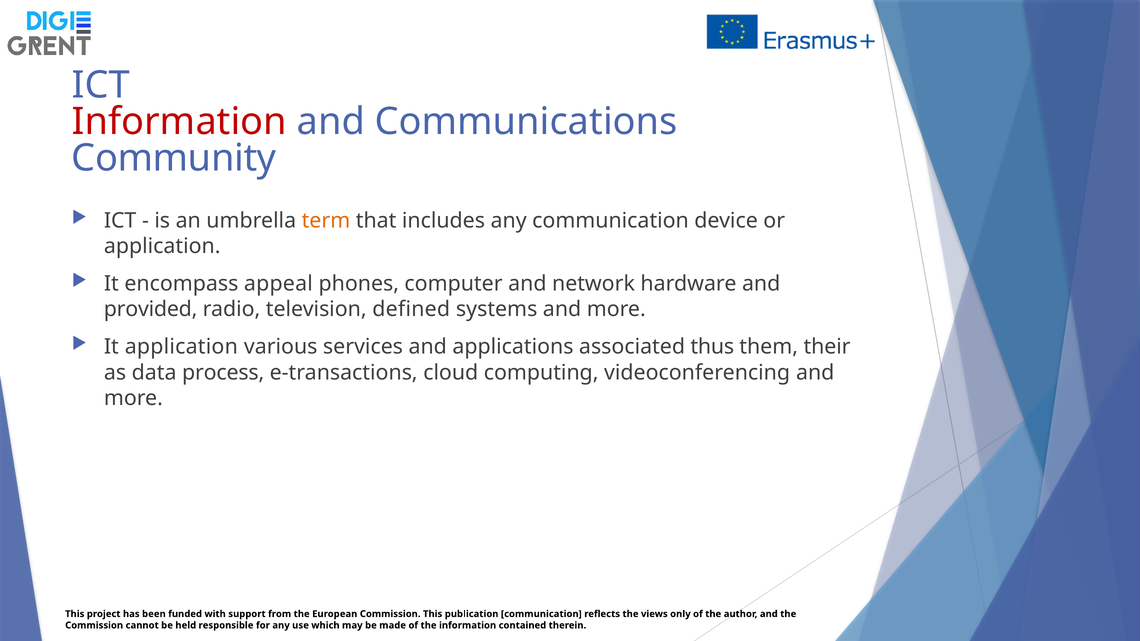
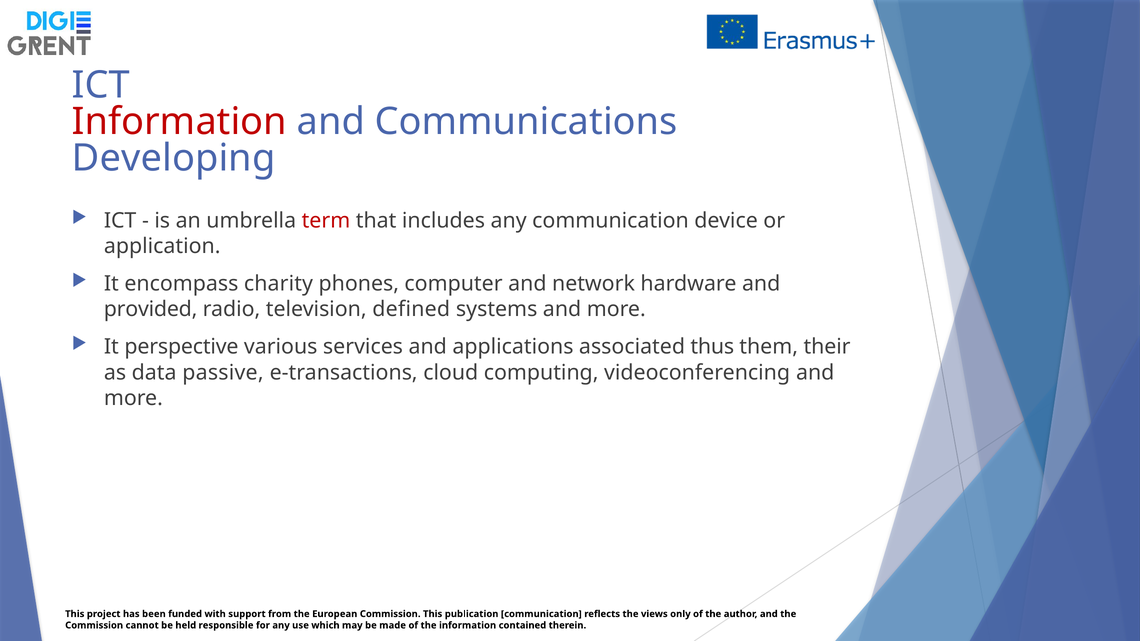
Community: Community -> Developing (174, 158)
term colour: orange -> red (326, 221)
appeal: appeal -> charity (278, 284)
It application: application -> perspective (182, 347)
process: process -> passive (223, 373)
